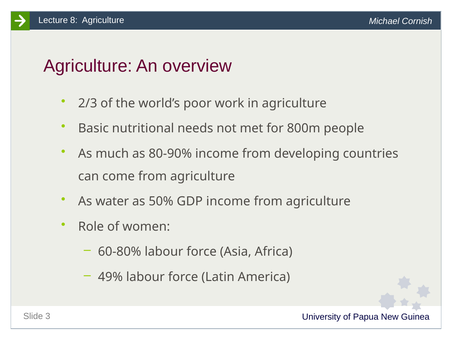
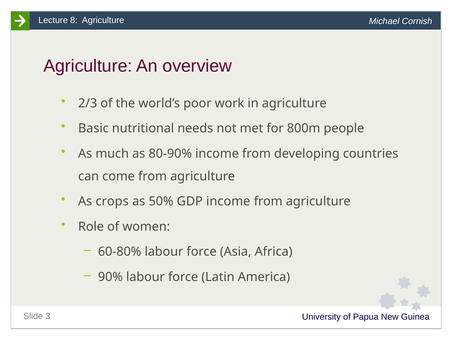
water: water -> crops (112, 201)
49%: 49% -> 90% (110, 277)
